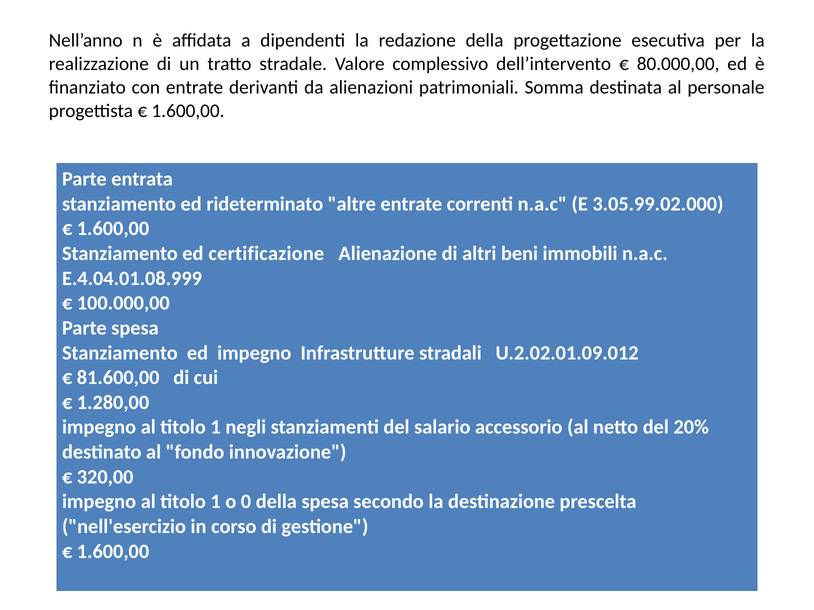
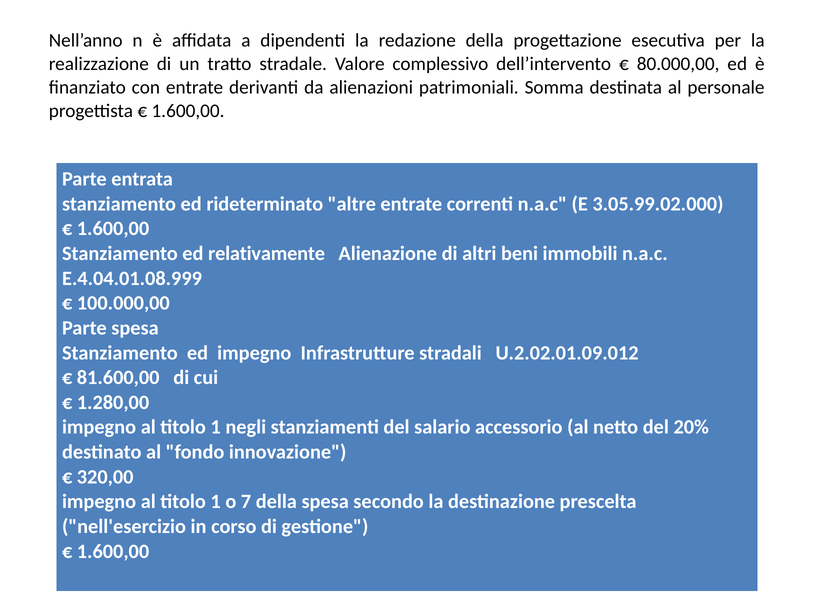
certificazione: certificazione -> relativamente (267, 254)
0: 0 -> 7 (246, 502)
